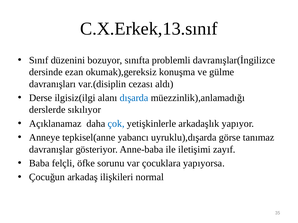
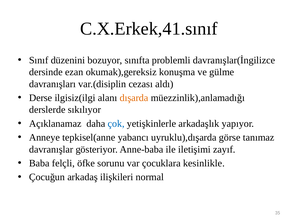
C.X.Erkek,13.sınıf: C.X.Erkek,13.sınıf -> C.X.Erkek,41.sınıf (149, 29)
dışarda colour: blue -> orange (134, 98)
yapıyorsa: yapıyorsa -> kesinlikle (204, 164)
